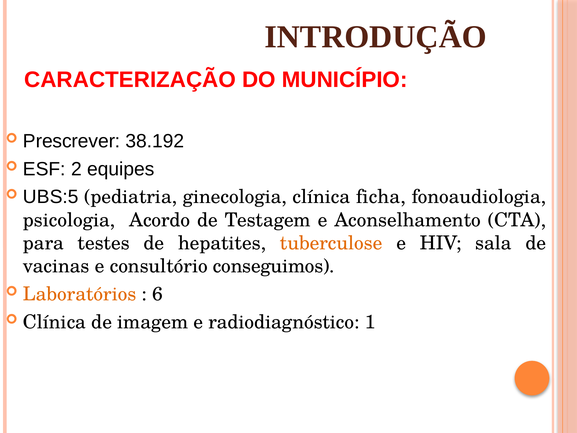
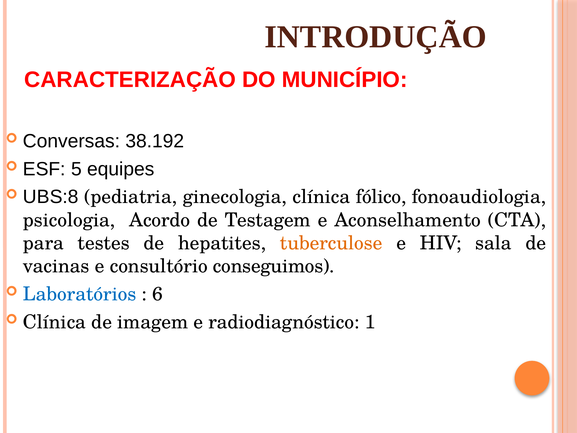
Prescrever: Prescrever -> Conversas (72, 141)
2: 2 -> 5 (76, 169)
UBS:5: UBS:5 -> UBS:8 (51, 197)
ficha: ficha -> fólico (381, 197)
Laboratórios colour: orange -> blue (80, 294)
